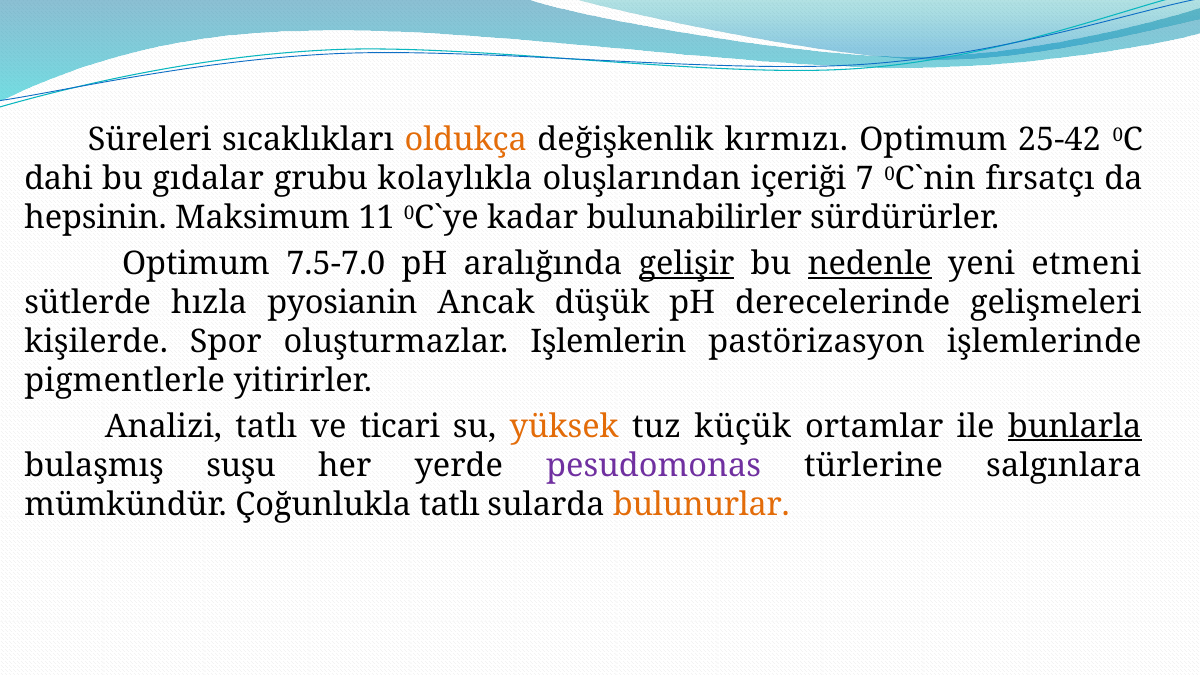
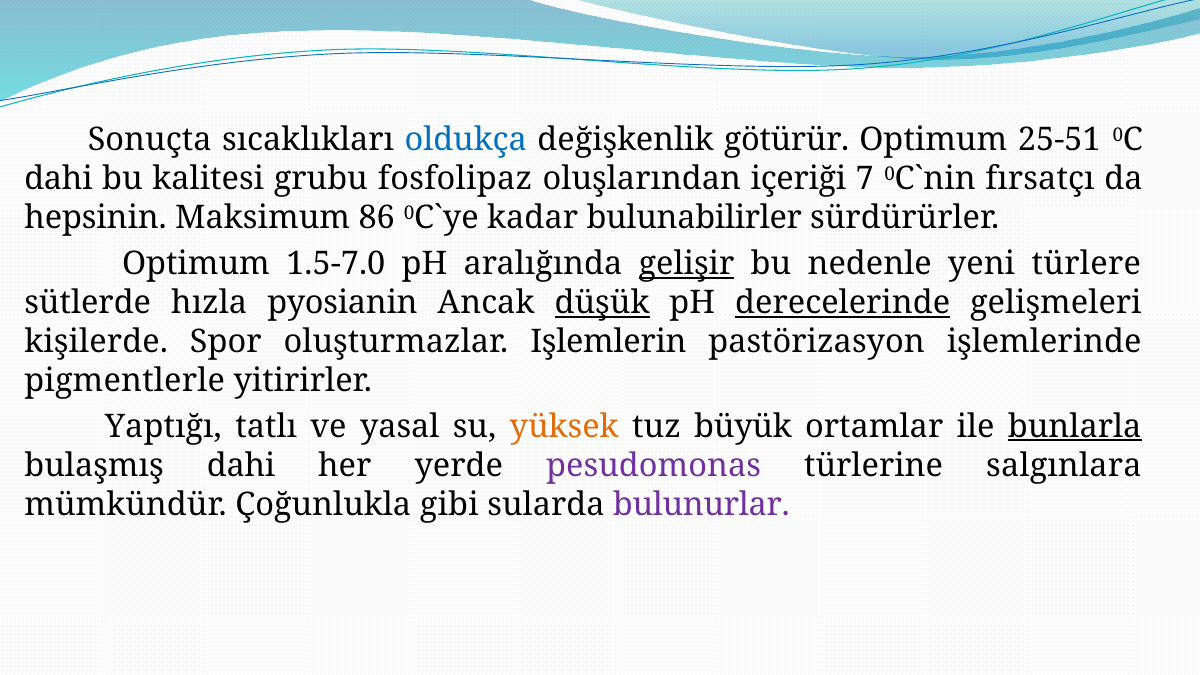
Süreleri: Süreleri -> Sonuçta (150, 140)
oldukça colour: orange -> blue (466, 140)
kırmızı: kırmızı -> götürür (787, 140)
25-42: 25-42 -> 25-51 (1059, 140)
gıdalar: gıdalar -> kalitesi (208, 179)
kolaylıkla: kolaylıkla -> fosfolipaz (455, 179)
11: 11 -> 86 (377, 218)
7.5-7.0: 7.5-7.0 -> 1.5-7.0 (336, 264)
nedenle underline: present -> none (870, 264)
etmeni: etmeni -> türlere (1086, 264)
düşük underline: none -> present (602, 303)
derecelerinde underline: none -> present (843, 303)
Analizi: Analizi -> Yaptığı (163, 426)
ticari: ticari -> yasal (400, 426)
küçük: küçük -> büyük (743, 426)
bulaşmış suşu: suşu -> dahi (241, 466)
Çoğunlukla tatlı: tatlı -> gibi (449, 505)
bulunurlar colour: orange -> purple (701, 505)
